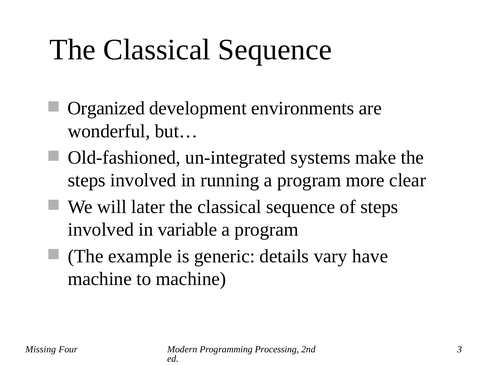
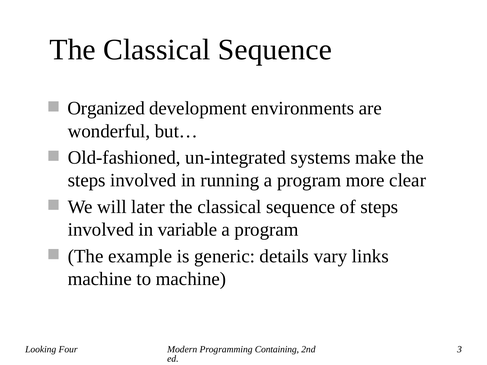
have: have -> links (370, 256)
Missing: Missing -> Looking (41, 350)
Processing: Processing -> Containing (277, 350)
